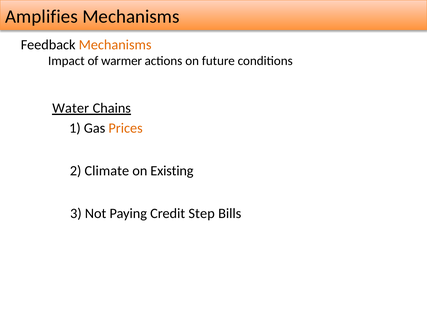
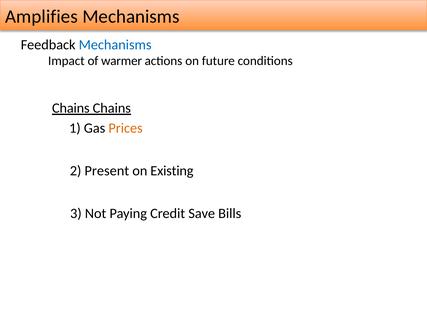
Mechanisms colour: orange -> blue (115, 45)
Water: Water -> Chains (71, 108)
Climate: Climate -> Present (107, 171)
Step: Step -> Save (202, 214)
